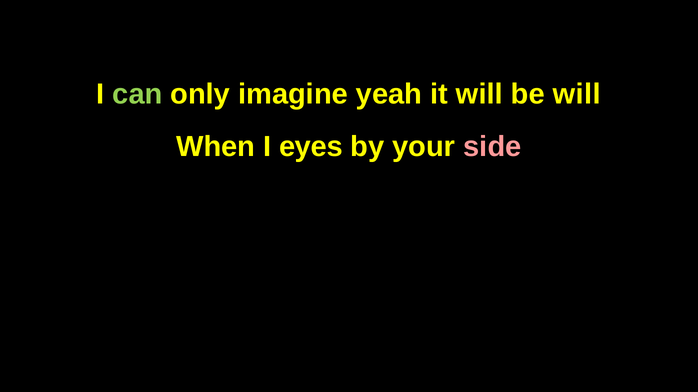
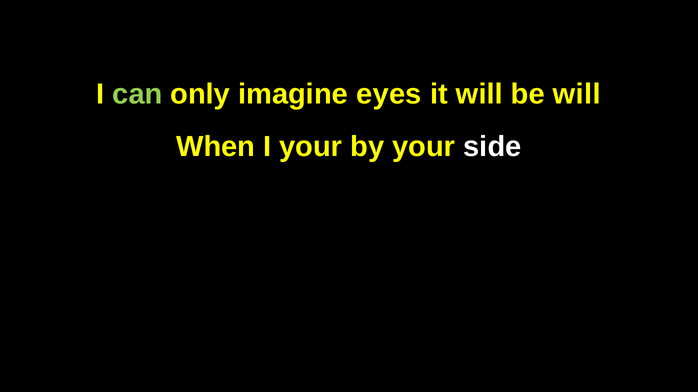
yeah: yeah -> eyes (389, 95)
I eyes: eyes -> your (311, 147)
side colour: pink -> white (492, 147)
